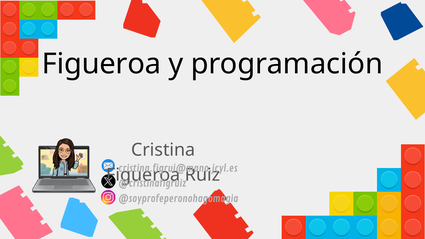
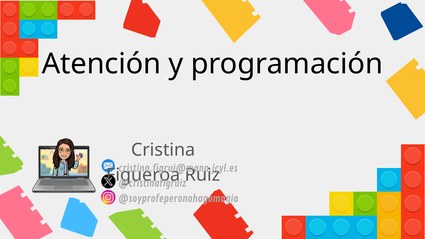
Figueroa: Figueroa -> Atención (101, 64)
